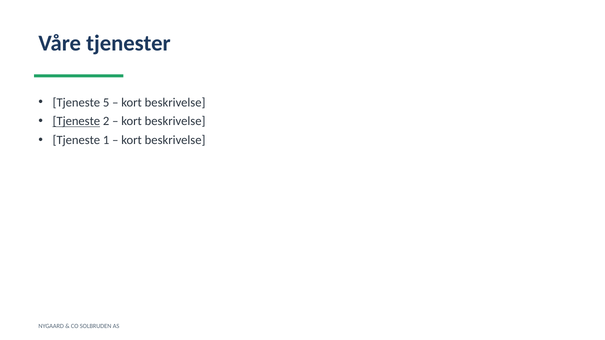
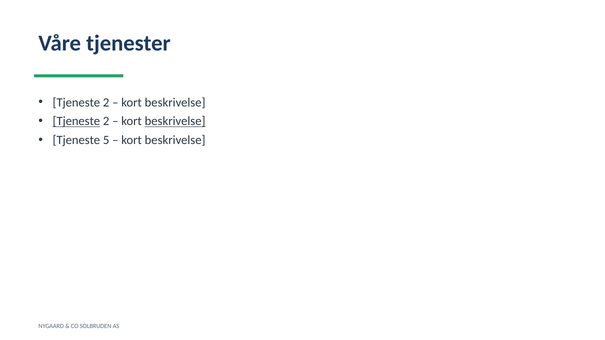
5: 5 -> 2 (106, 102)
beskrivelse underline: none -> present (175, 121)
1: 1 -> 5 (106, 140)
